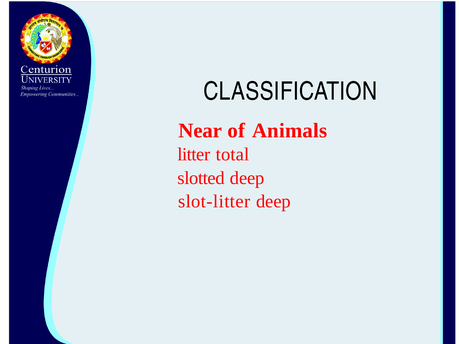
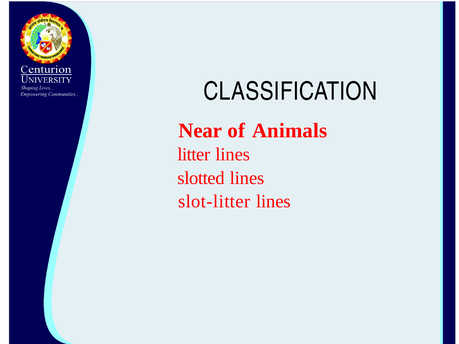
total: total -> lines (233, 155)
deep: deep -> lines (247, 178)
deep: deep -> lines (273, 202)
